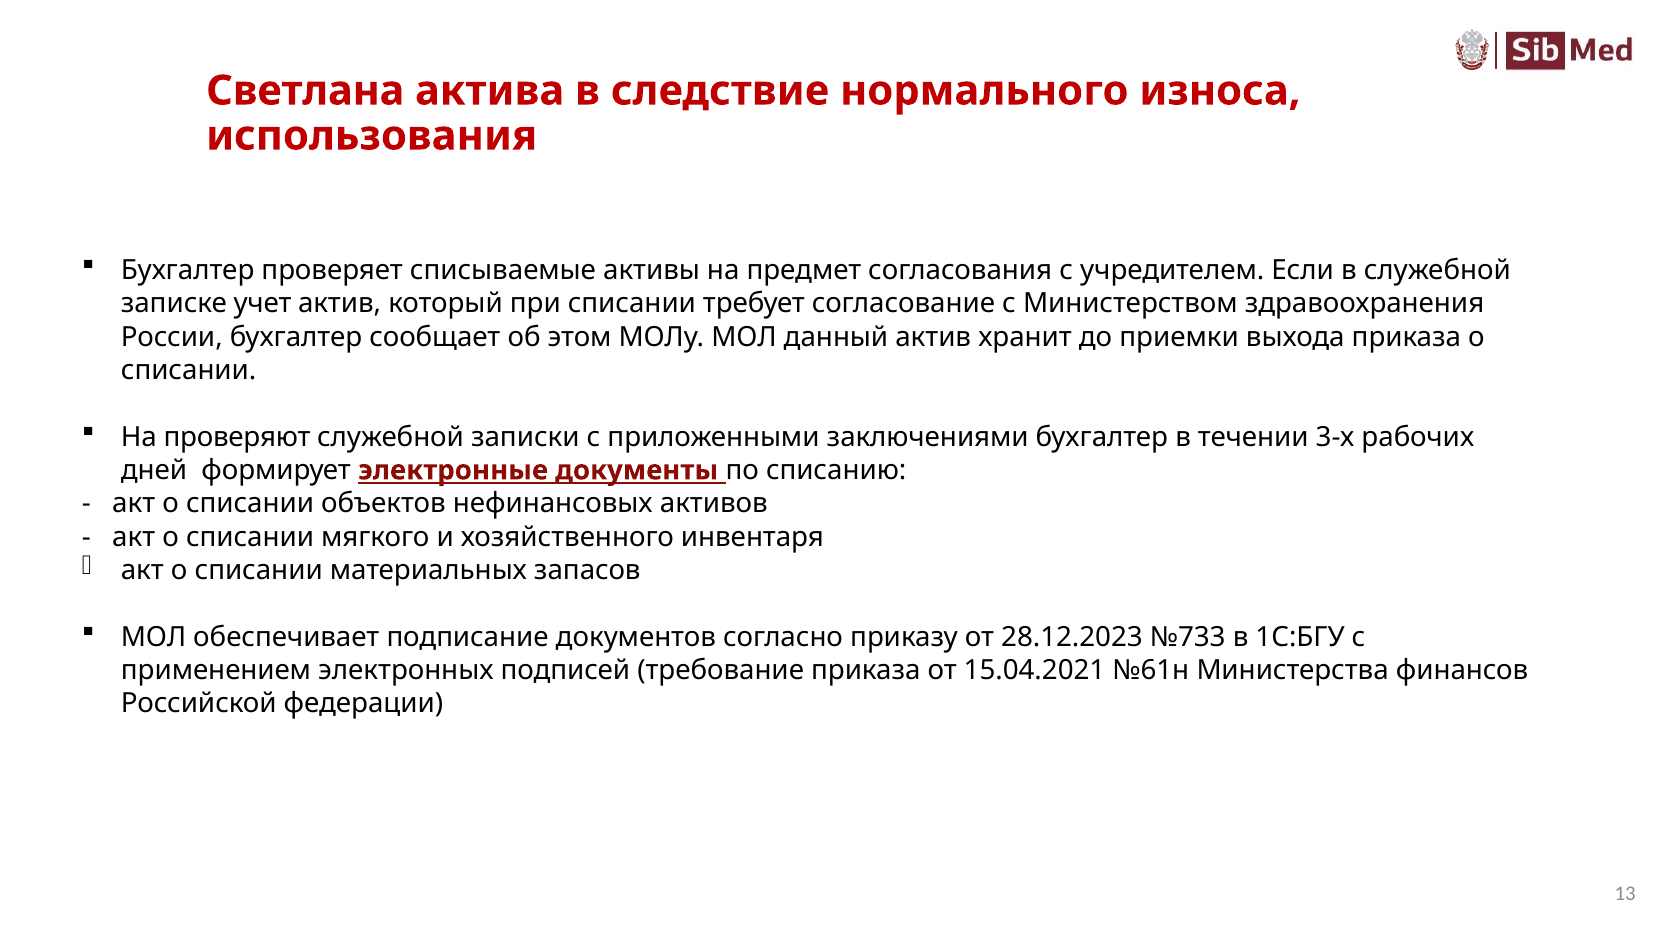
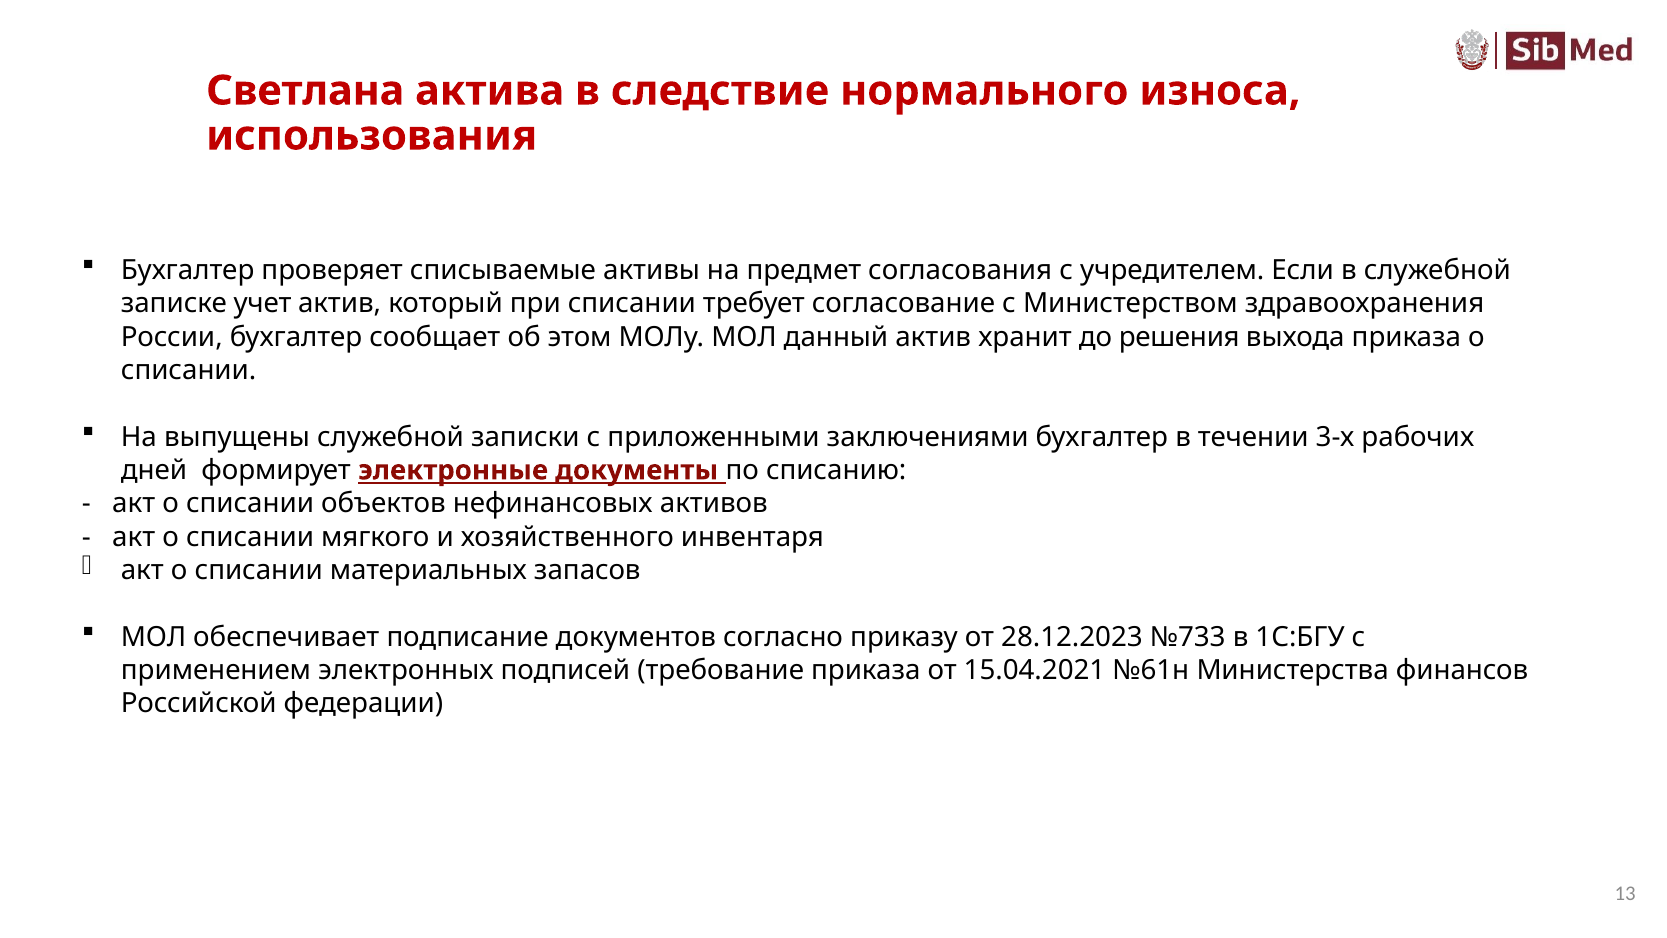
приемки: приемки -> решения (1179, 337)
проверяют: проверяют -> выпущены (237, 437)
